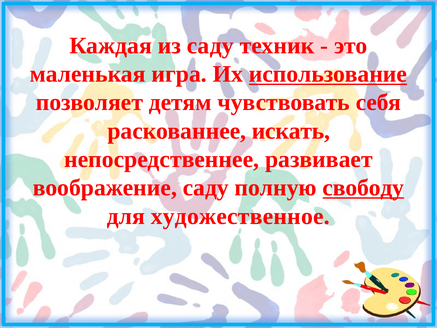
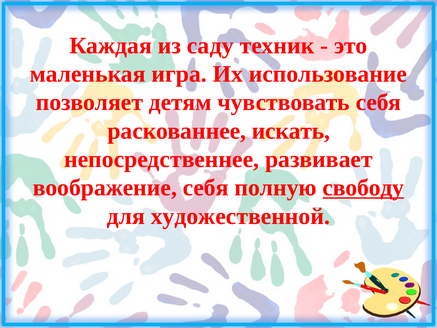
использование underline: present -> none (328, 74)
воображение саду: саду -> себя (206, 188)
художественное: художественное -> художественной (240, 216)
